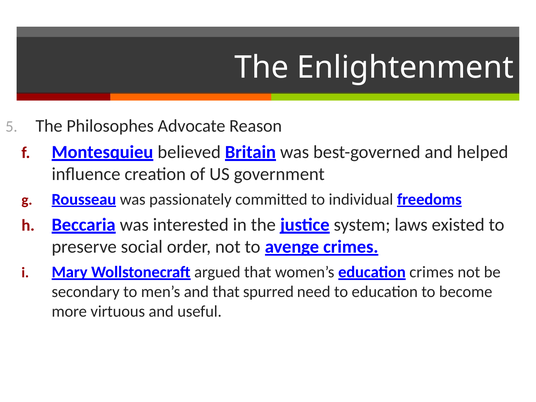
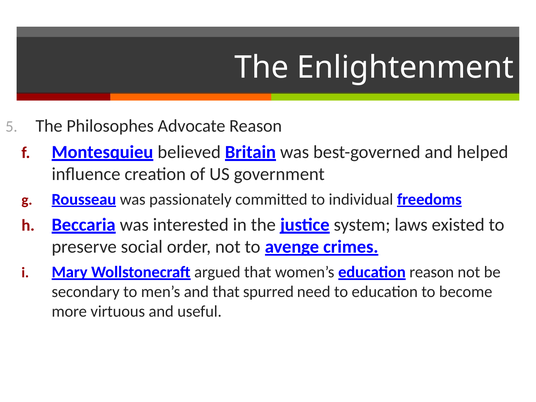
education crimes: crimes -> reason (432, 272)
